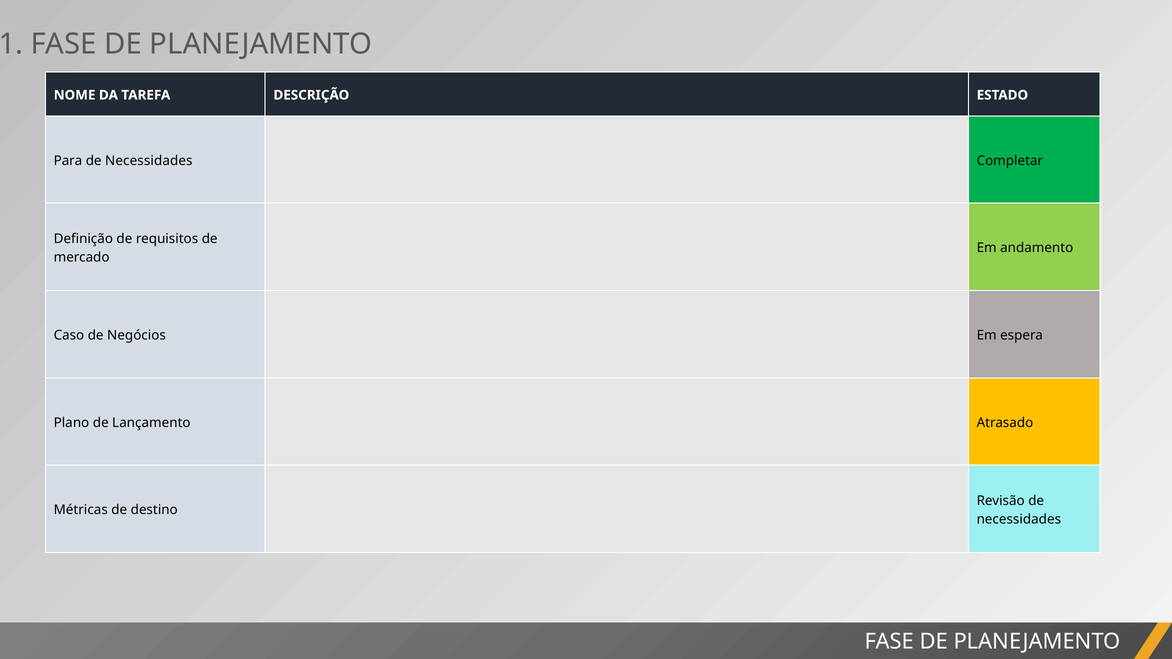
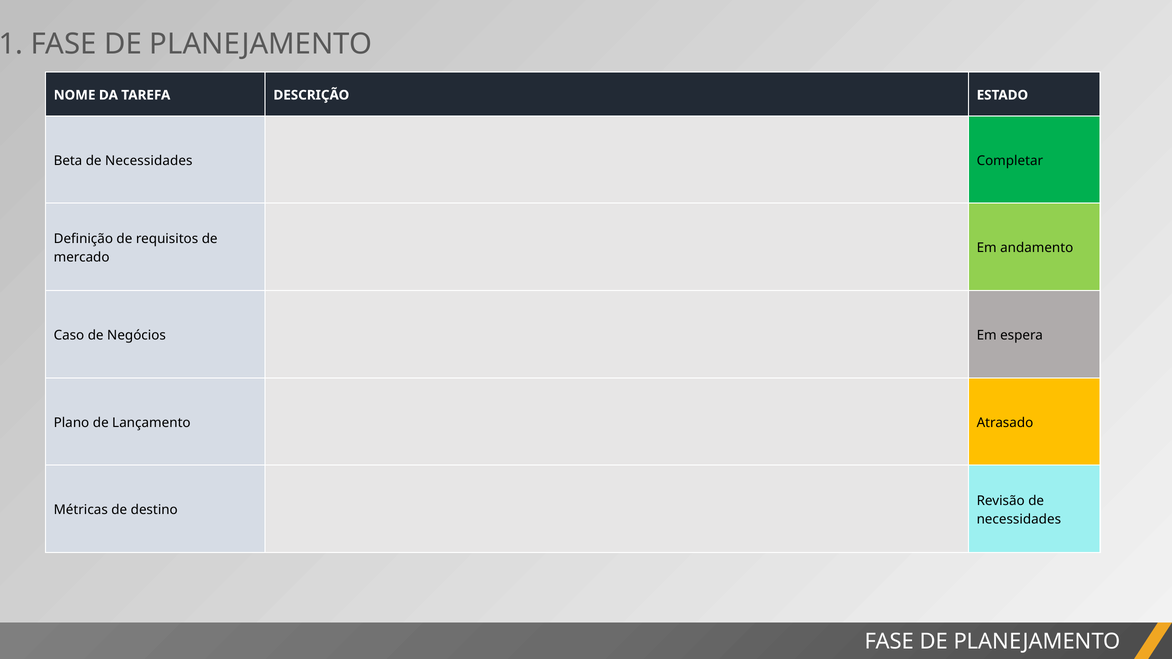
Para: Para -> Beta (68, 161)
